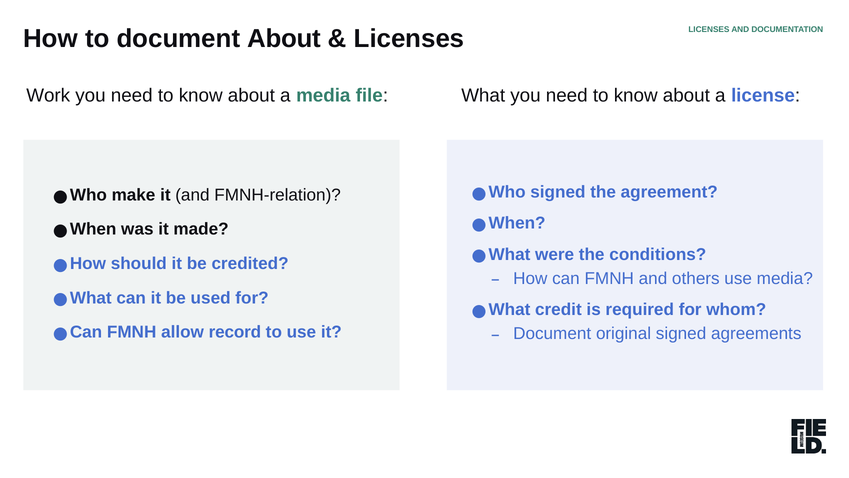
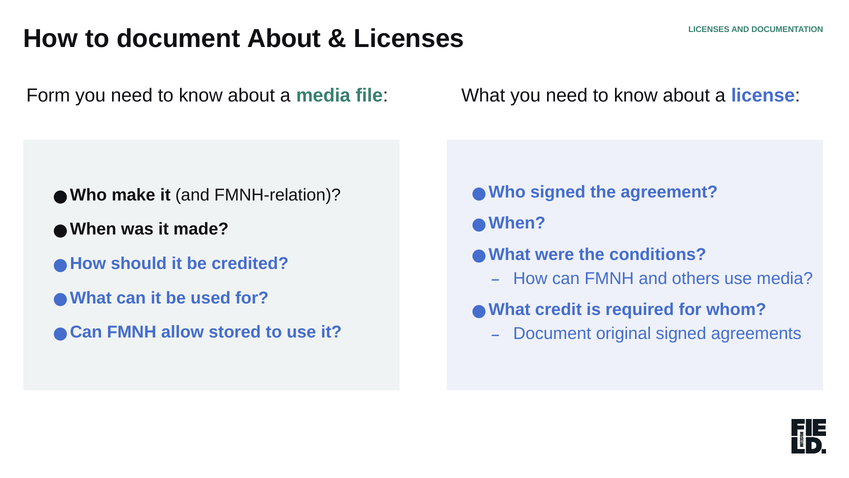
Work: Work -> Form (48, 95)
record: record -> stored (235, 332)
